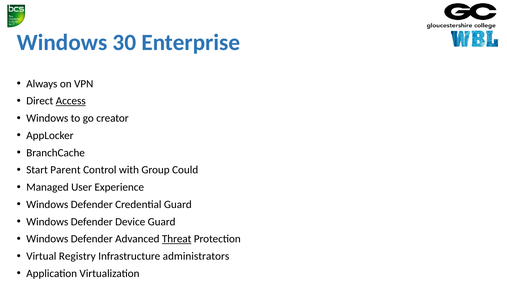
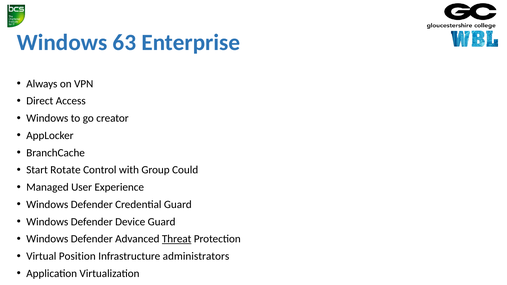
30: 30 -> 63 (124, 43)
Access underline: present -> none (71, 101)
Parent: Parent -> Rotate (65, 170)
Registry: Registry -> Position (77, 256)
